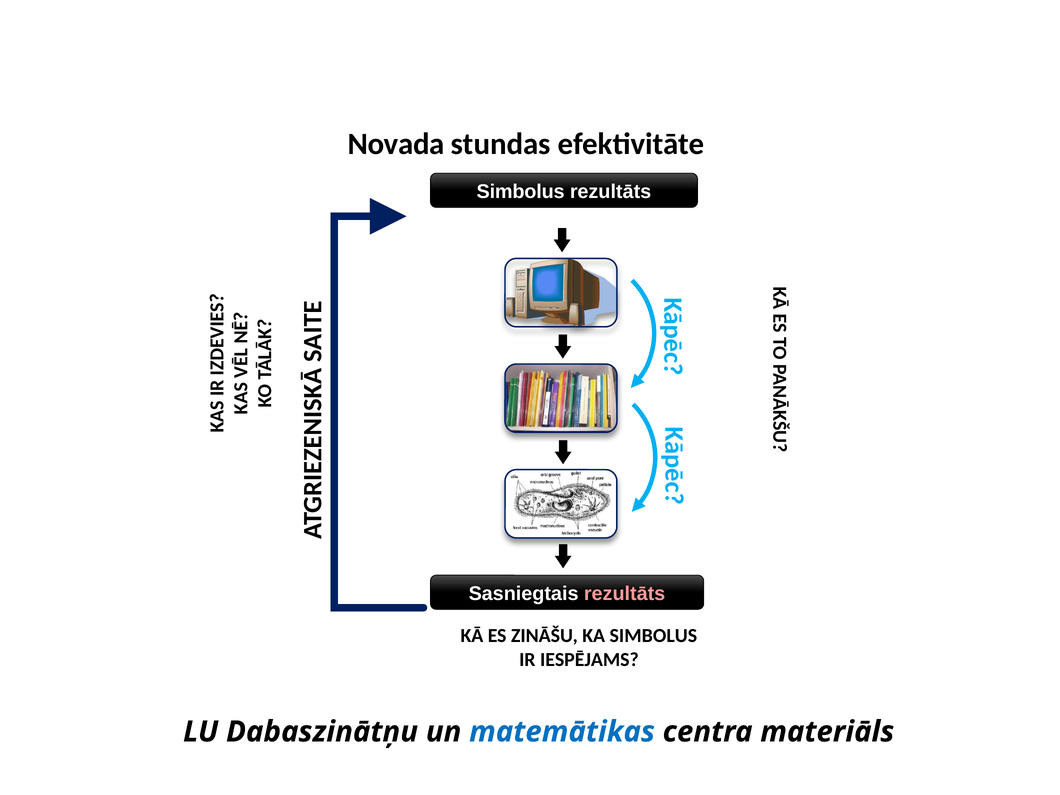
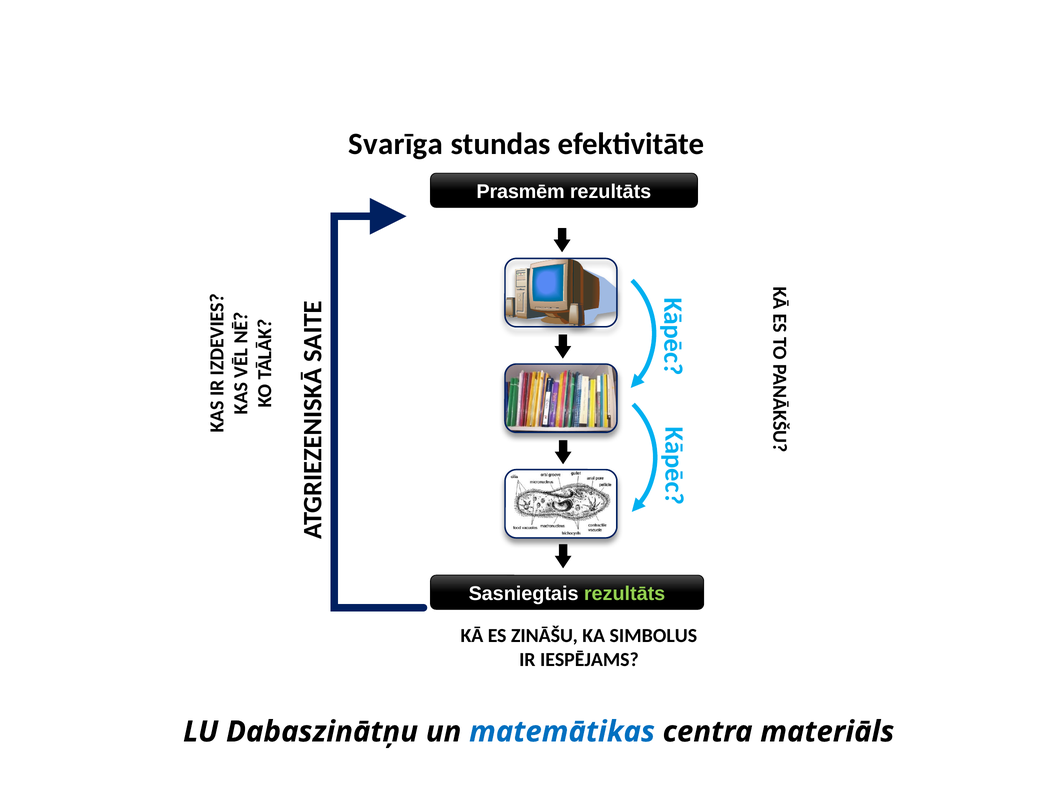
Novada: Novada -> Svarīga (396, 144)
Simbolus: Simbolus -> Prasmēm (521, 192)
rezultāts colour: pink -> light green (625, 594)
